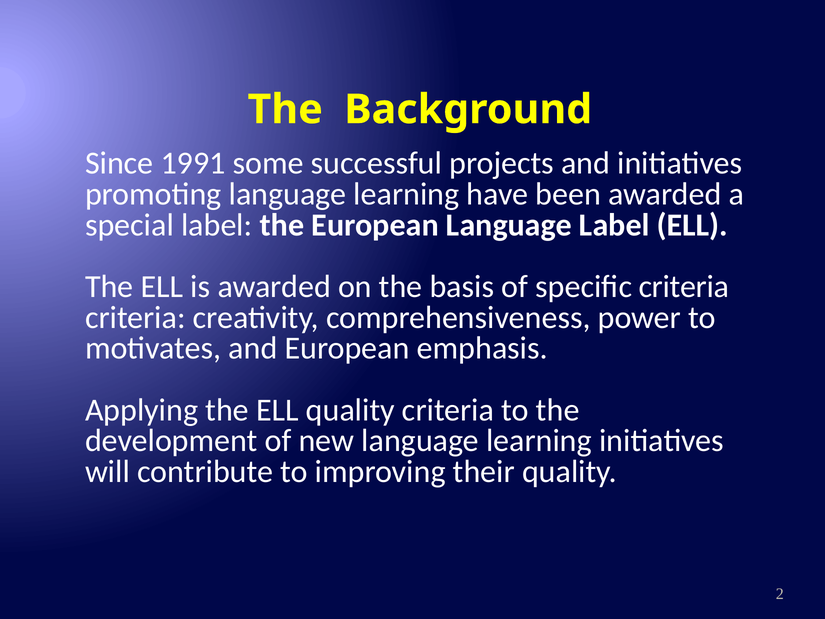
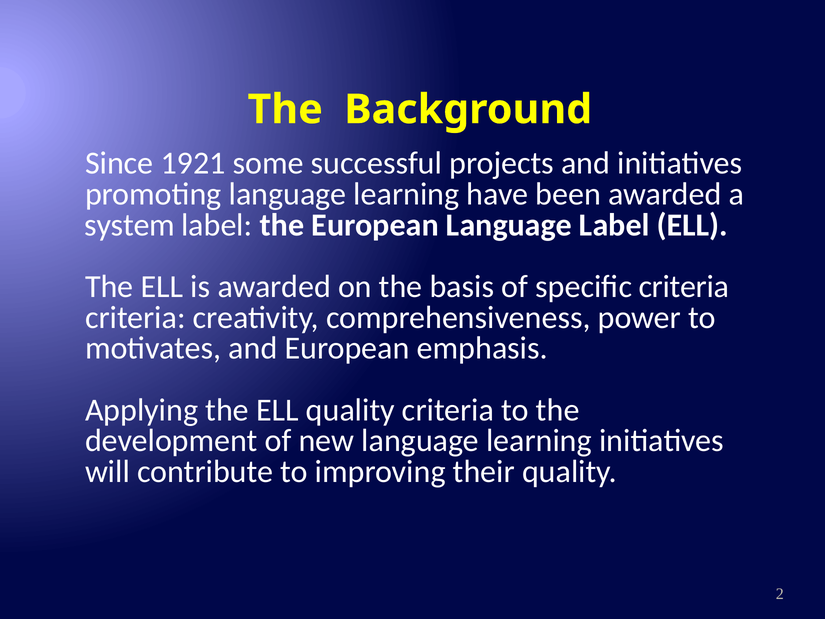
1991: 1991 -> 1921 (193, 163)
special: special -> system (130, 225)
